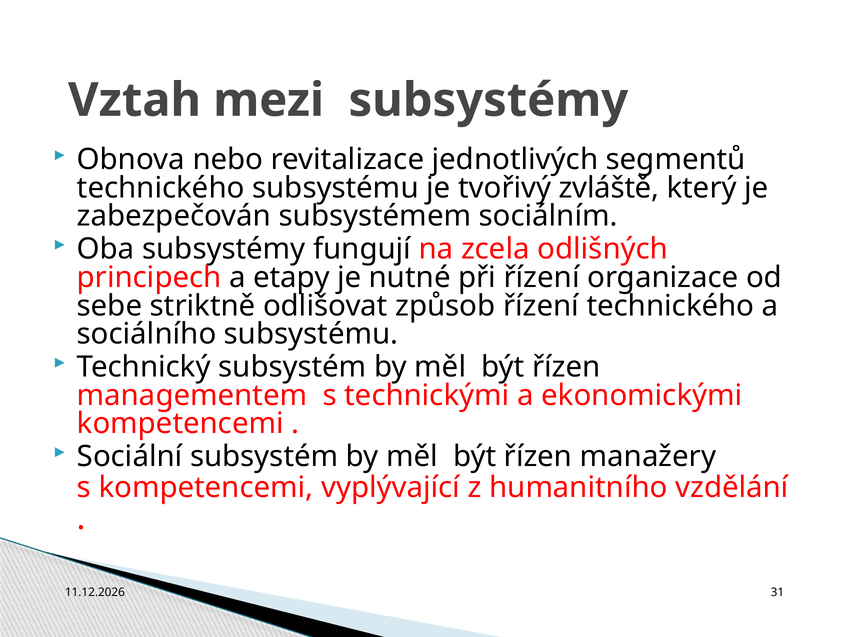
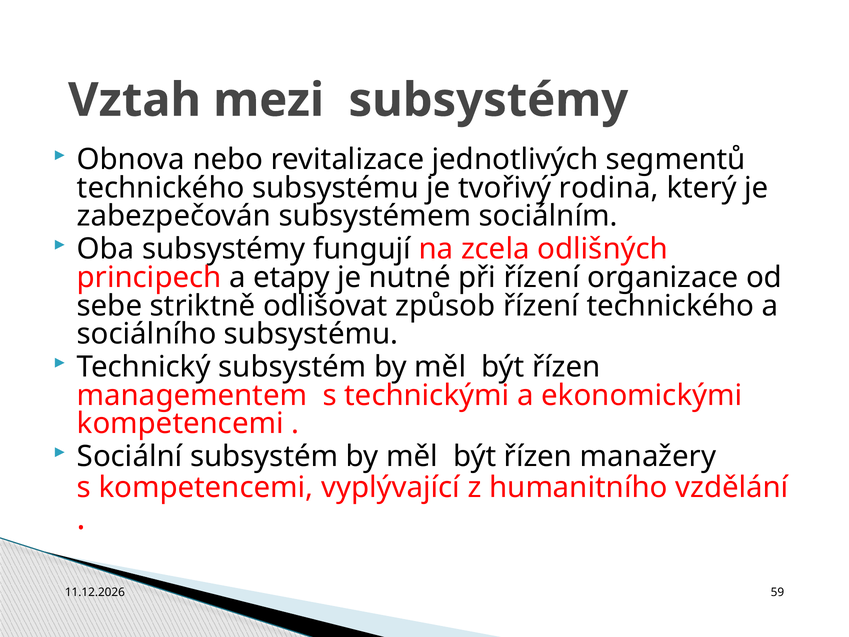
zvláště: zvláště -> rodina (609, 188)
31: 31 -> 59 (777, 592)
